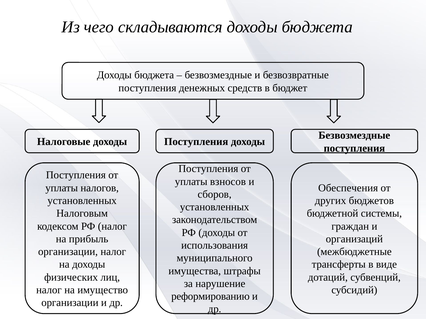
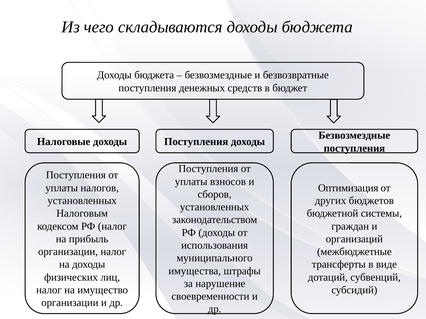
Обеспечения: Обеспечения -> Оптимизация (348, 188)
реформированию: реформированию -> своевременности (210, 297)
